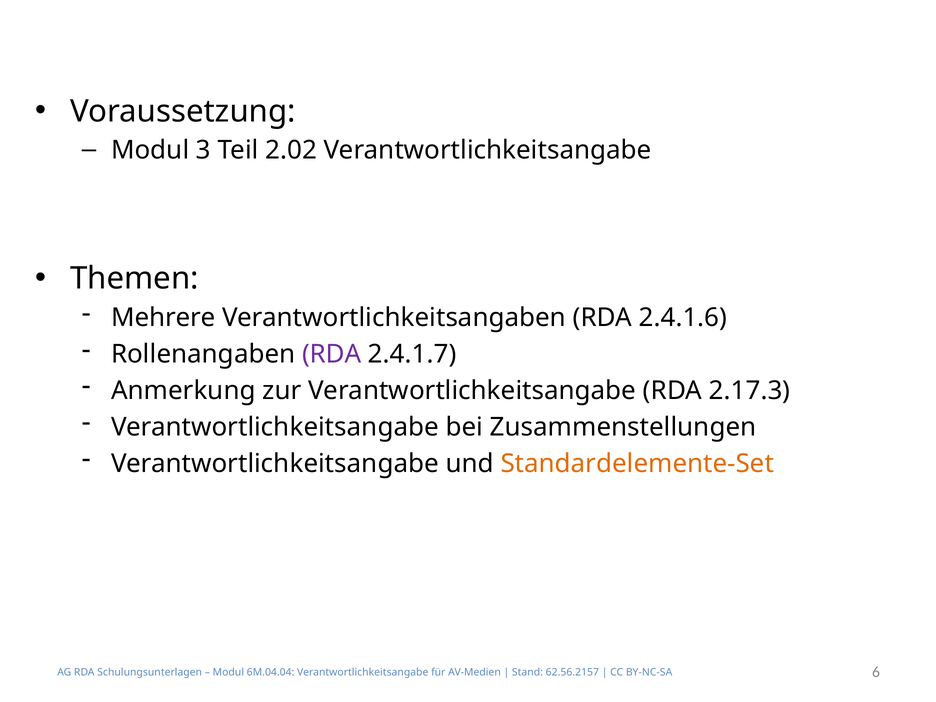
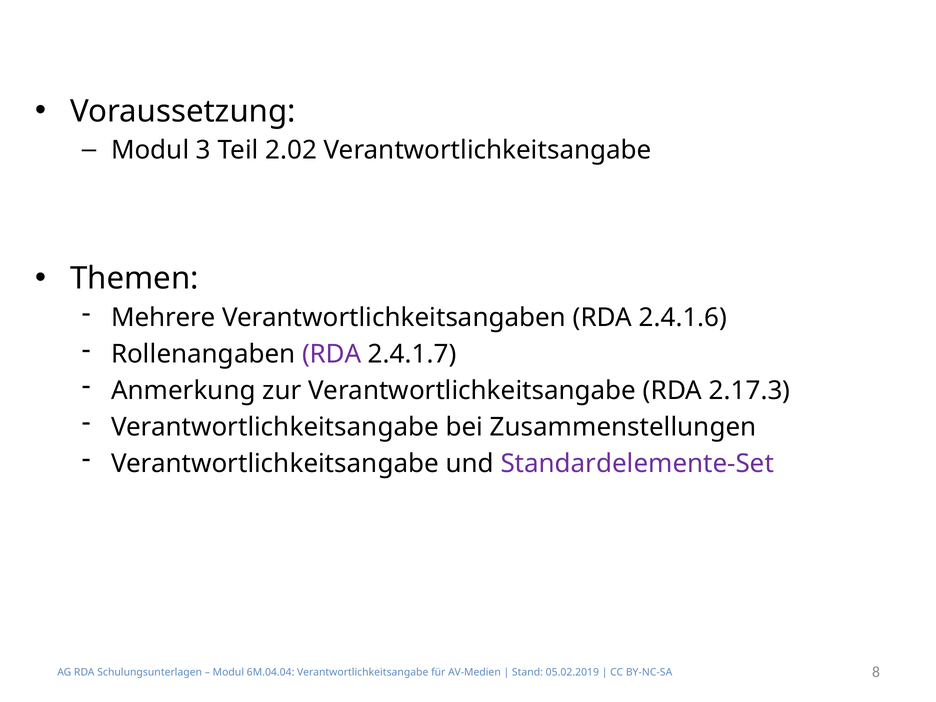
Standardelemente-Set colour: orange -> purple (637, 463)
62.56.2157: 62.56.2157 -> 05.02.2019 (572, 672)
6: 6 -> 8 (876, 672)
